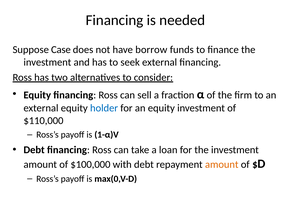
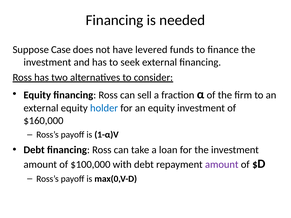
borrow: borrow -> levered (151, 50)
$110,000: $110,000 -> $160,000 (43, 121)
amount colour: orange -> purple (222, 165)
